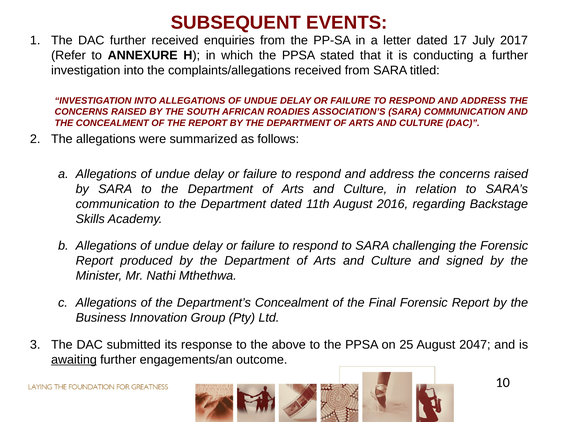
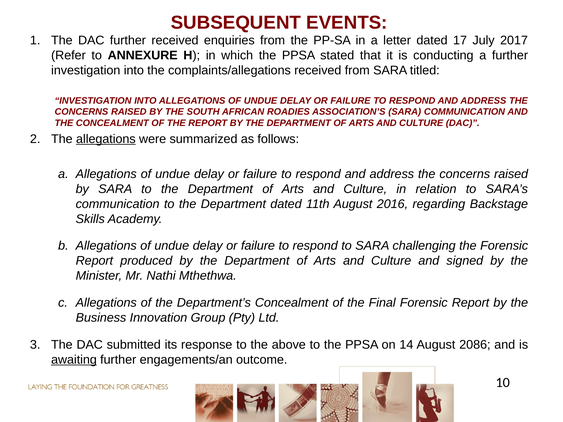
allegations underline: none -> present (106, 139)
25: 25 -> 14 (406, 345)
2047: 2047 -> 2086 (475, 345)
